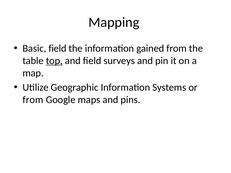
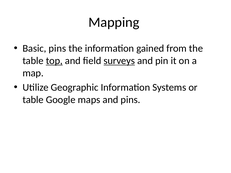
Basic field: field -> pins (57, 48)
surveys underline: none -> present (119, 61)
from: from -> table (33, 100)
